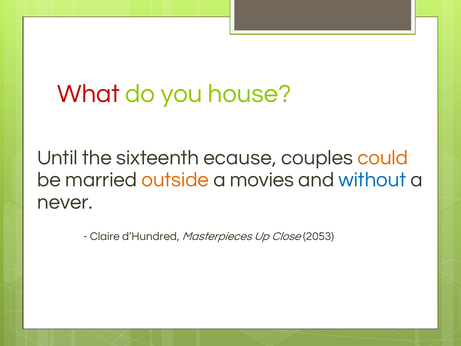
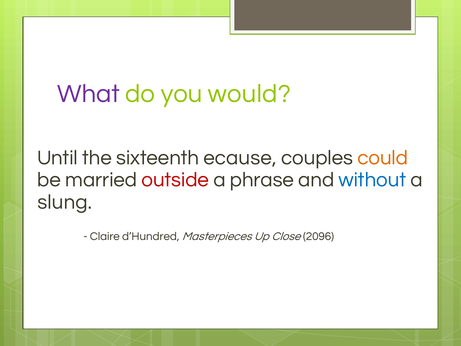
What colour: red -> purple (89, 94)
house: house -> would (249, 94)
outside colour: orange -> red (175, 180)
movies: movies -> phrase (262, 180)
never: never -> slung (65, 202)
2053: 2053 -> 2096 (319, 236)
